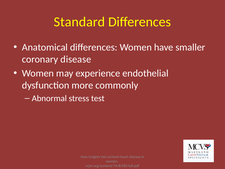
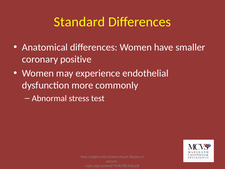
coronary disease: disease -> positive (76, 59)
